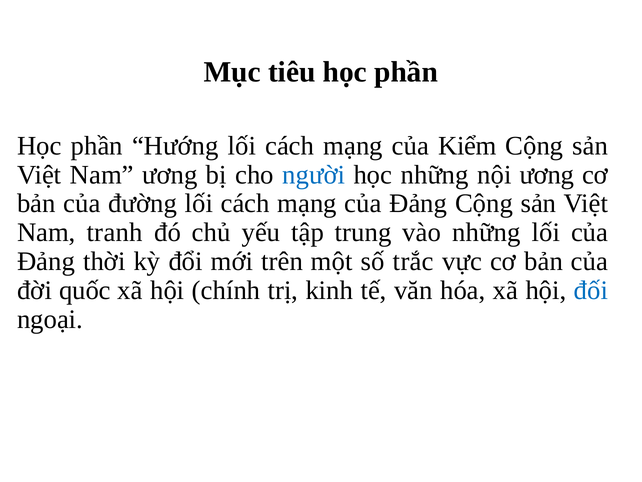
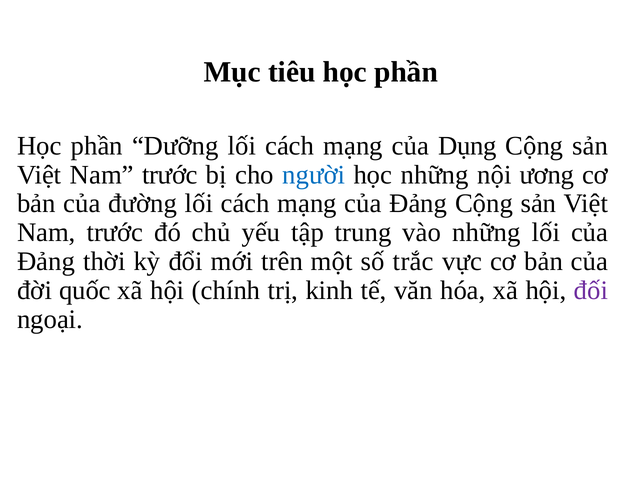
Hướng: Hướng -> Dưỡng (175, 146)
Kiểm: Kiểm -> Dụng (467, 146)
ương: ương -> trước (170, 175)
tranh: tranh -> trước (115, 232)
đối colour: blue -> purple (591, 290)
